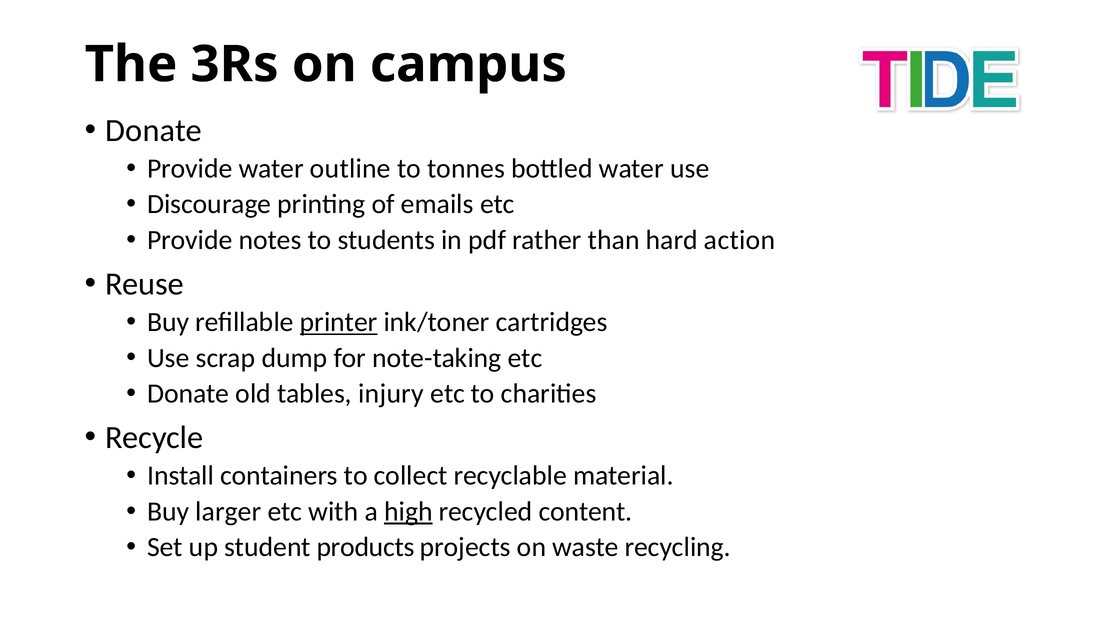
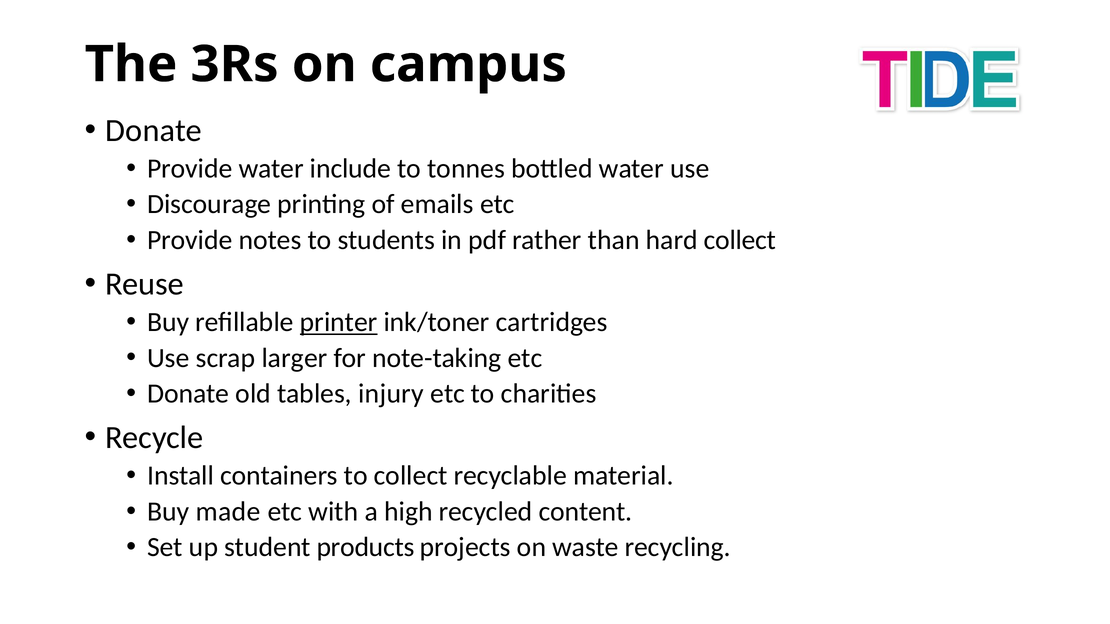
outline: outline -> include (351, 169)
hard action: action -> collect (740, 240)
dump: dump -> larger (295, 358)
larger: larger -> made (228, 512)
high underline: present -> none (408, 512)
